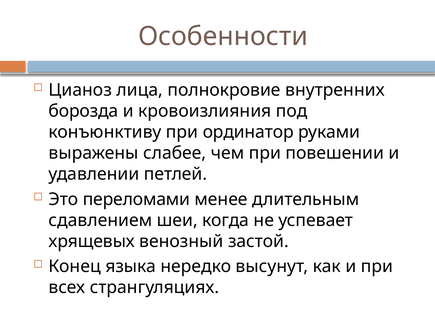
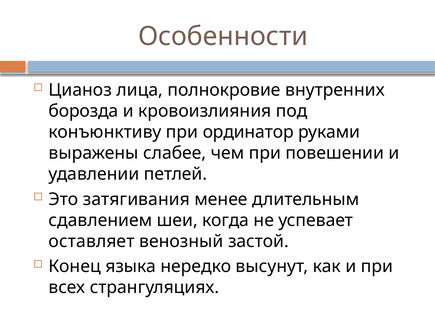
переломами: переломами -> затягивания (136, 199)
хрящевых: хрящевых -> оставляет (92, 241)
